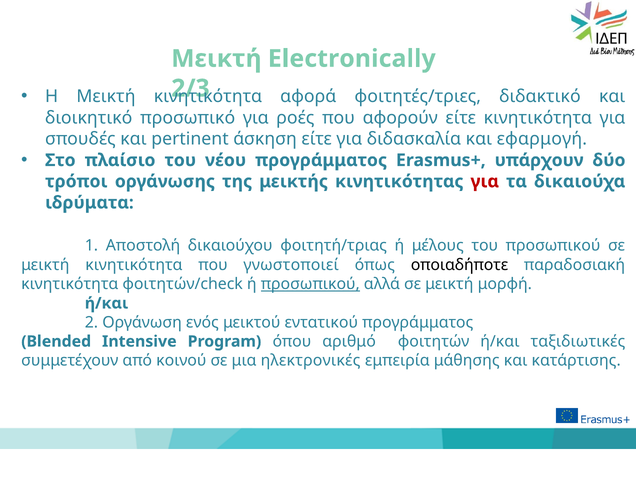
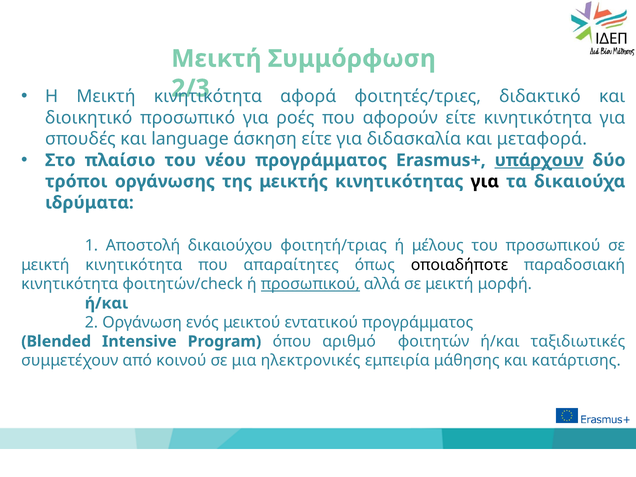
Electronically: Electronically -> Συμμόρφωση (352, 59)
pertinent: pertinent -> language (190, 139)
εφαρμογή: εφαρμογή -> μεταφορά (542, 139)
υπάρχουν underline: none -> present (539, 160)
για colour: red -> black (485, 181)
γνωστοποιεί: γνωστοποιεί -> απαραίτητες (291, 265)
